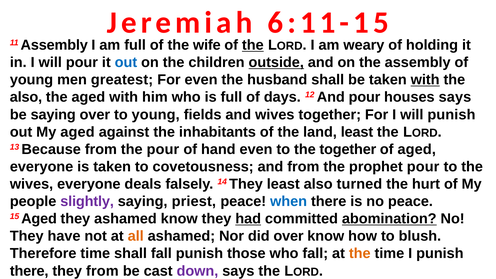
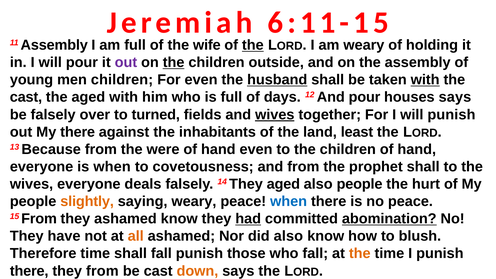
out colour: blue -> purple (126, 62)
the underline: none -> present (174, 62)
outside underline: present -> none (276, 62)
men greatest: greatest -> children (122, 80)
husband underline: none -> present (277, 80)
also: also -> cast (26, 97)
be saying: saying -> falsely (53, 115)
to young: young -> turned (156, 115)
wives underline: none -> present (275, 115)
My aged: aged -> there (78, 132)
the pour: pour -> were (163, 149)
to the together: together -> children (348, 149)
aged: aged -> hand (417, 149)
is taken: taken -> when (112, 167)
prophet pour: pour -> shall (423, 167)
They least: least -> aged (283, 184)
also turned: turned -> people (360, 184)
slightly colour: purple -> orange (87, 201)
saying priest: priest -> weary (194, 201)
15 Aged: Aged -> From (39, 219)
did over: over -> also (288, 236)
down colour: purple -> orange (197, 271)
